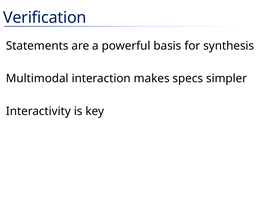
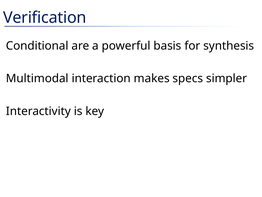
Statements: Statements -> Conditional (37, 46)
